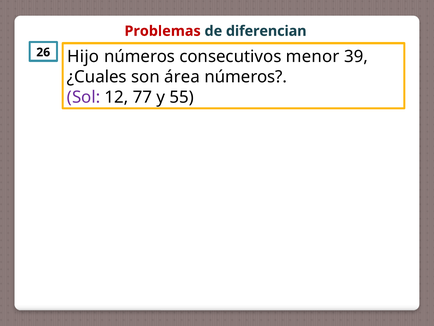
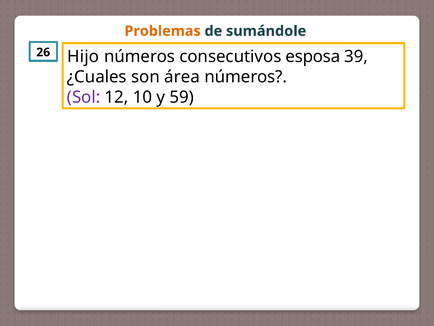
Problemas colour: red -> orange (163, 31)
diferencian: diferencian -> sumándole (266, 31)
menor: menor -> esposa (313, 57)
77: 77 -> 10 (142, 97)
55: 55 -> 59 (182, 97)
